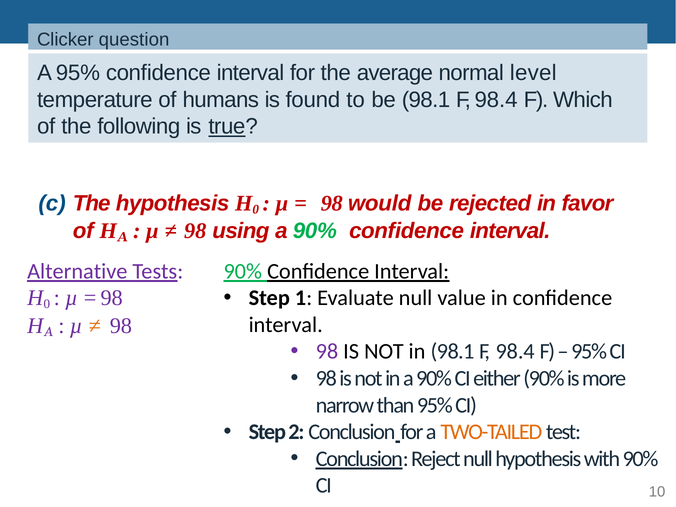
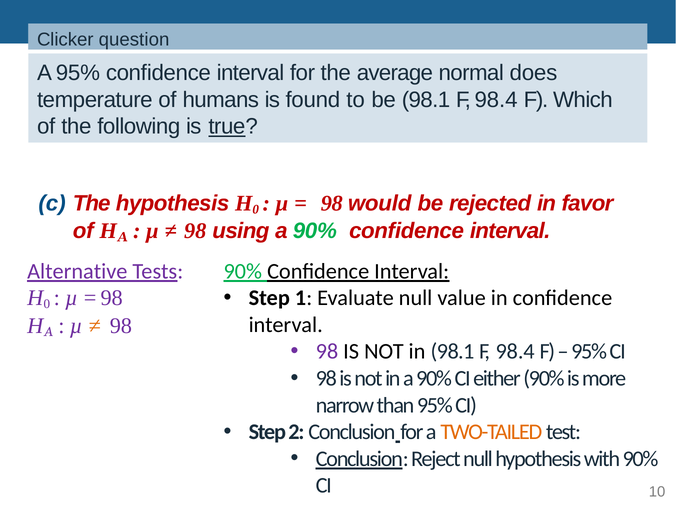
level: level -> does (533, 73)
